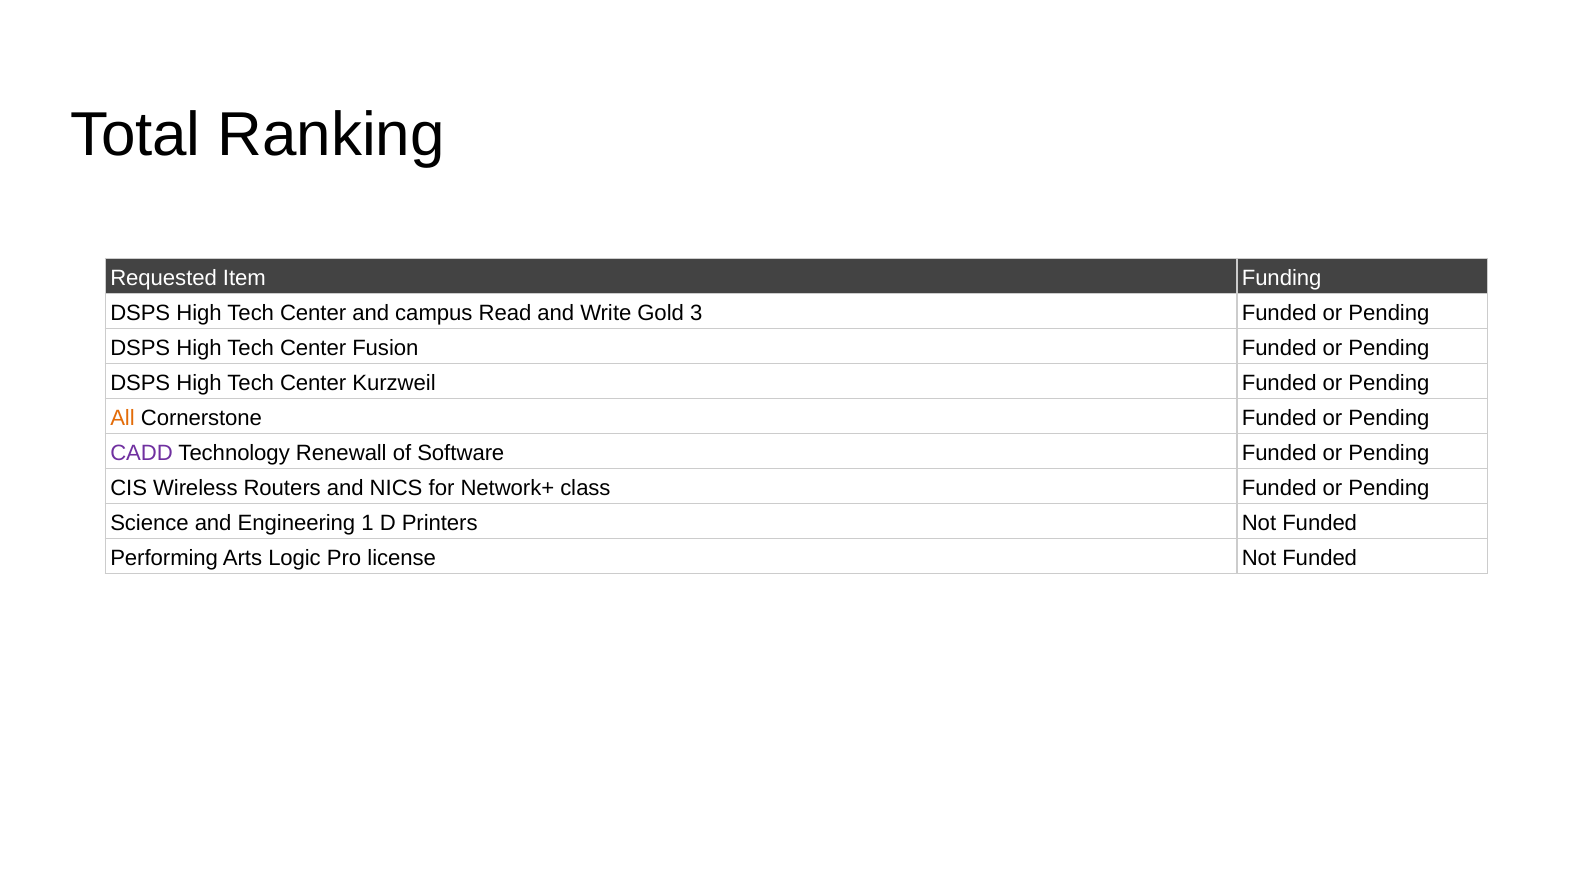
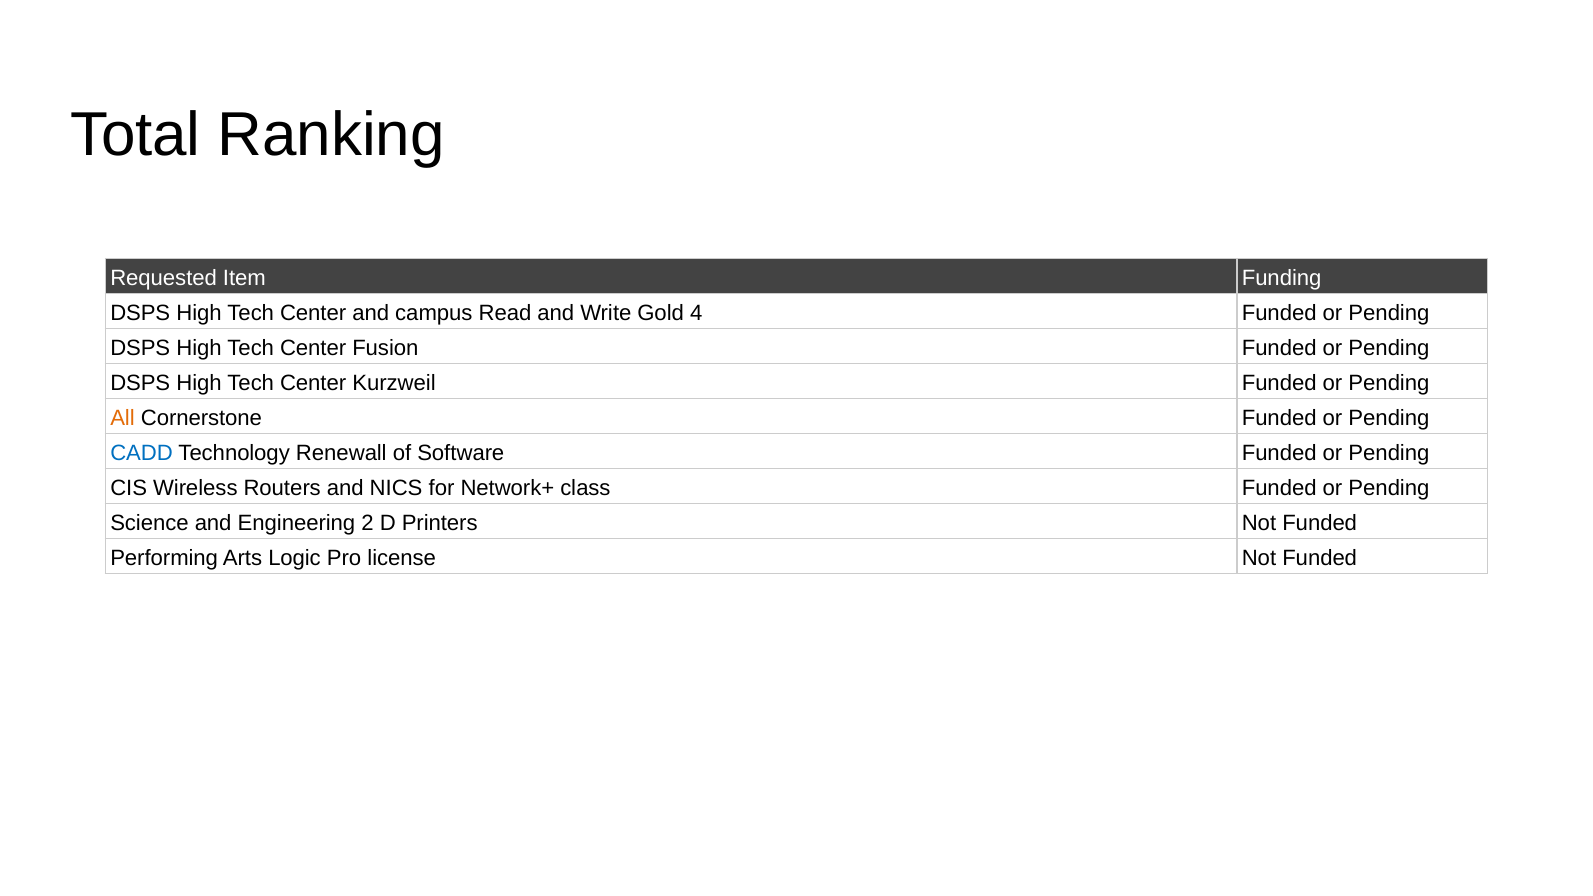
3: 3 -> 4 (696, 313)
CADD colour: purple -> blue (142, 453)
1: 1 -> 2 (367, 523)
